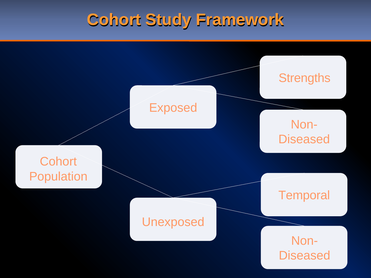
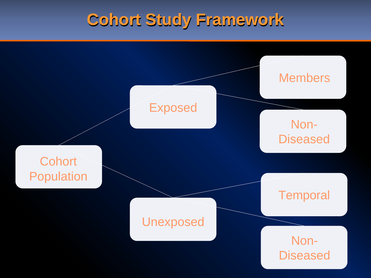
Strengths: Strengths -> Members (305, 78)
